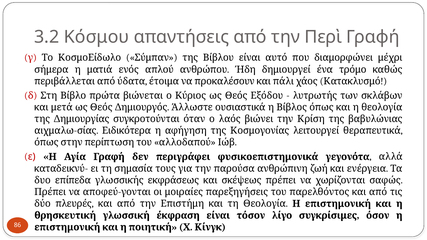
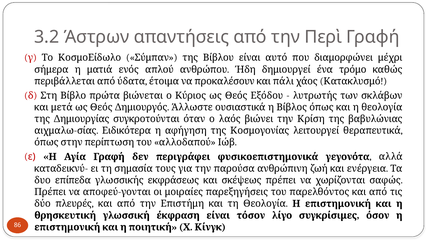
Κόσμου: Κόσμου -> Άστρων (97, 37)
